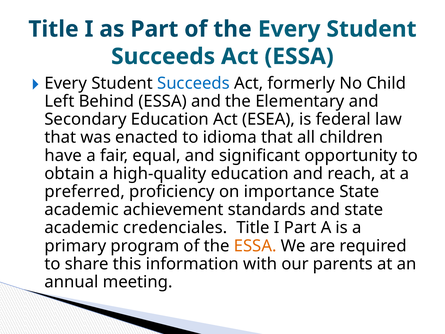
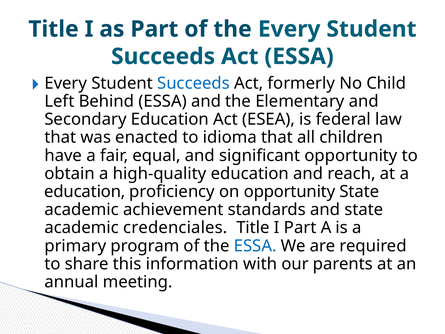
preferred: preferred -> education (85, 192)
on importance: importance -> opportunity (290, 192)
ESSA colour: orange -> blue (255, 246)
